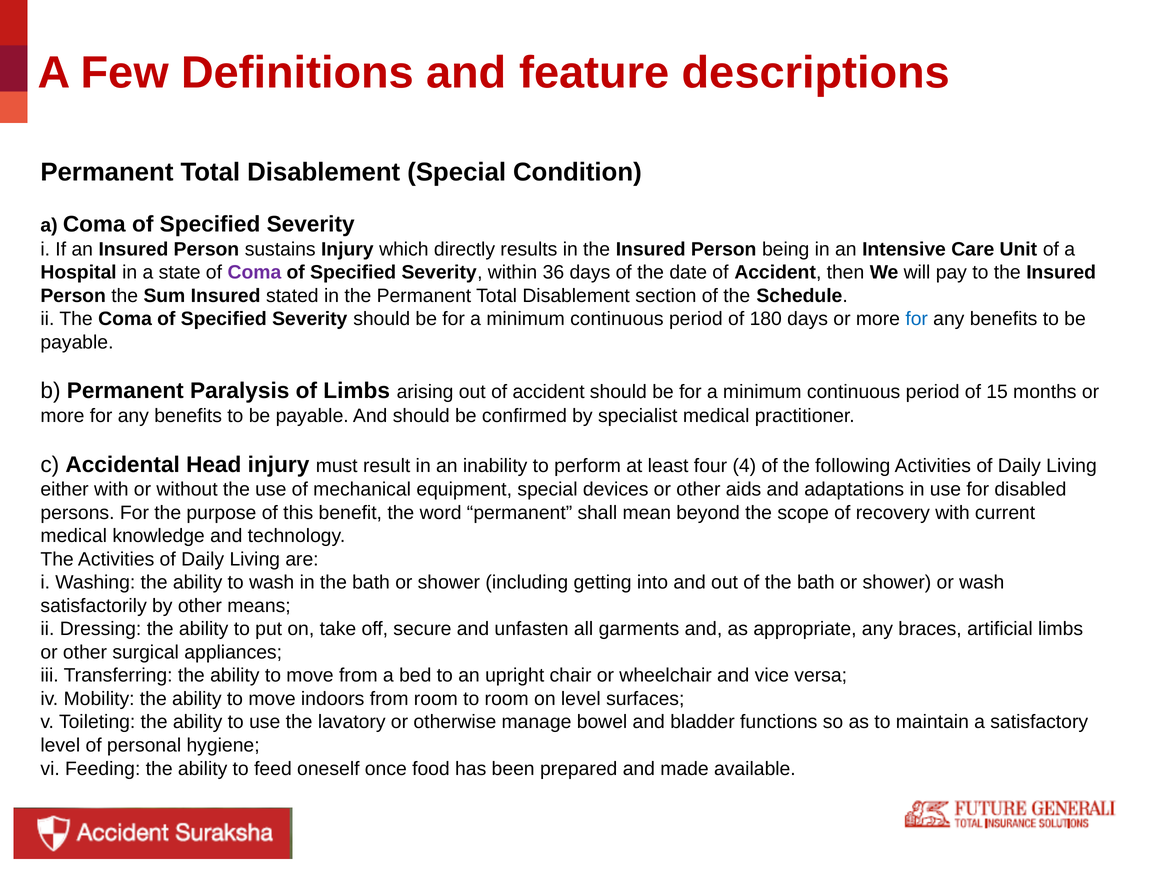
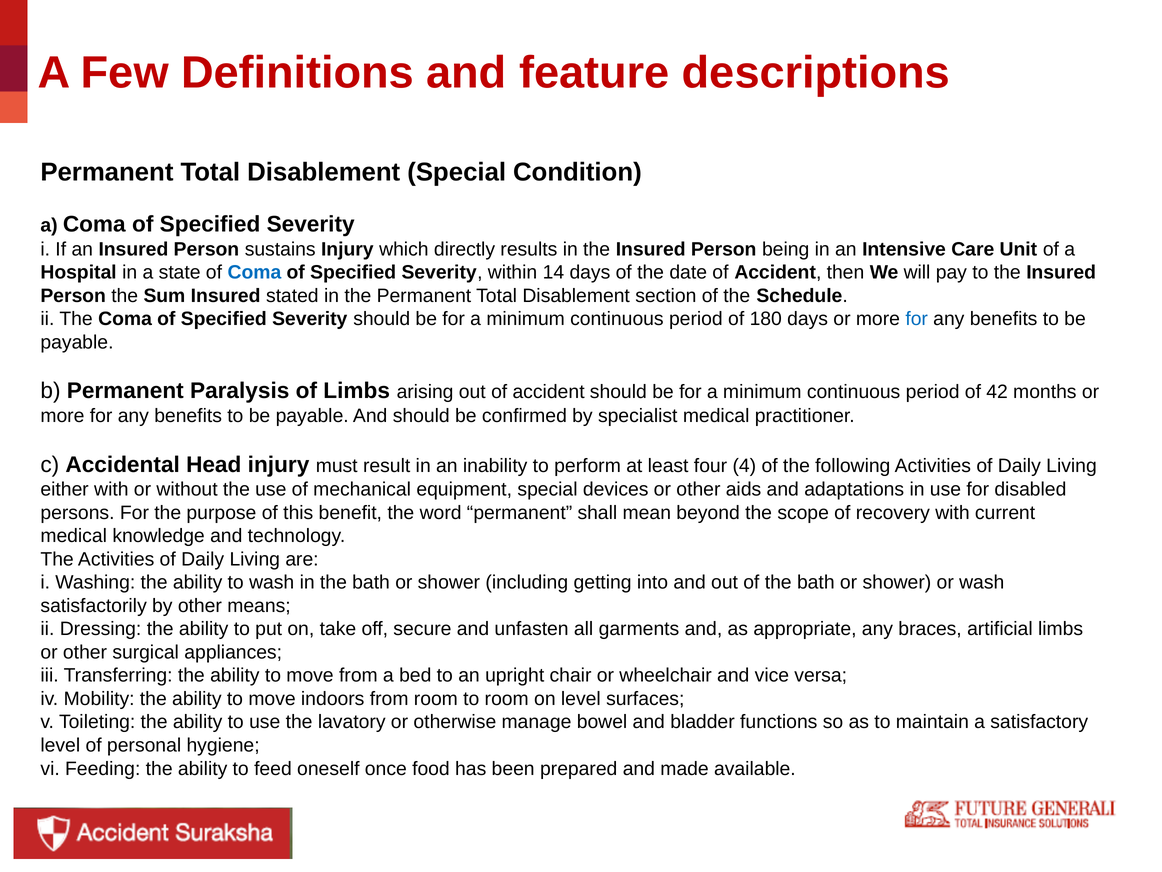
Coma colour: purple -> blue (254, 272)
36: 36 -> 14 (553, 272)
15: 15 -> 42 (997, 392)
